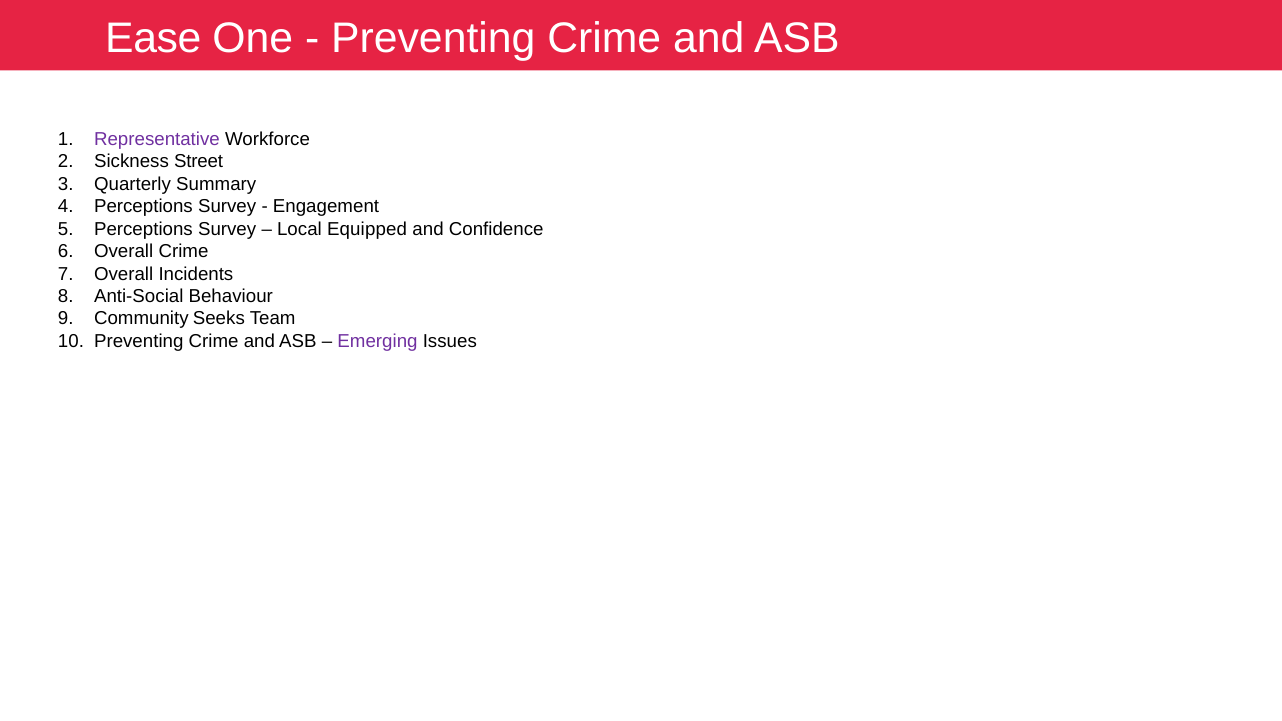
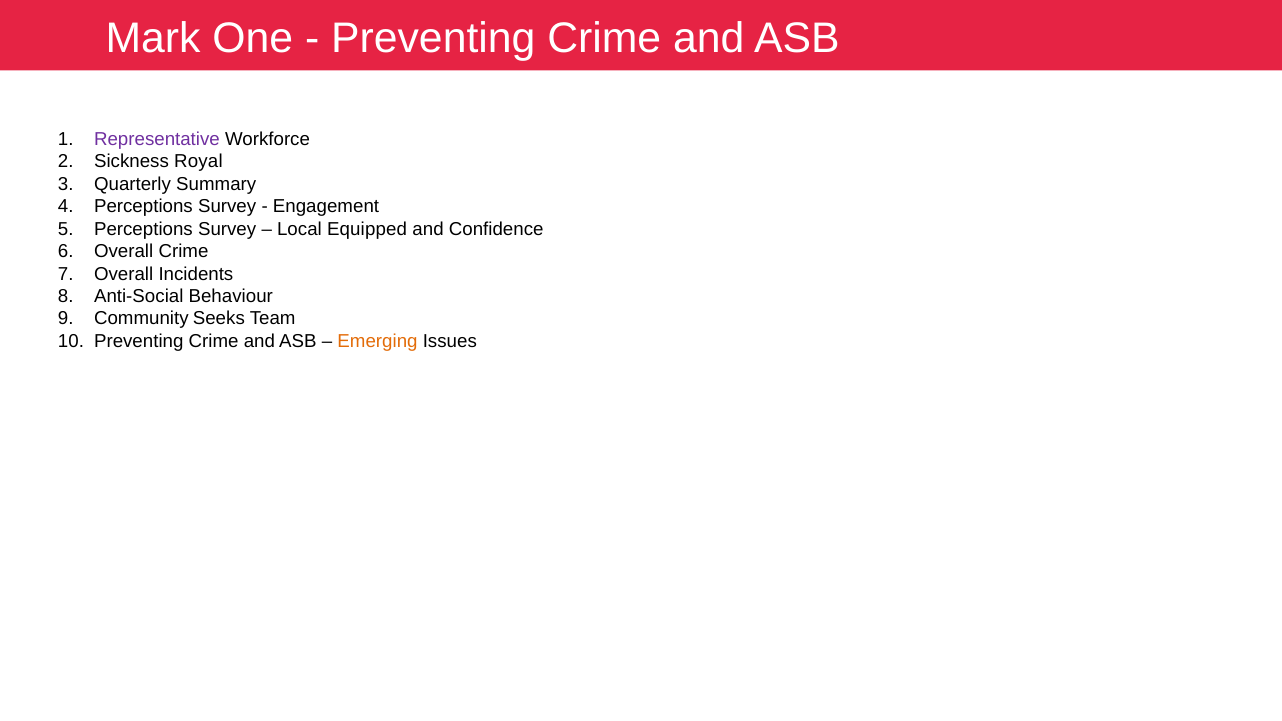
Ease: Ease -> Mark (153, 38)
Street: Street -> Royal (198, 162)
Emerging colour: purple -> orange (378, 341)
